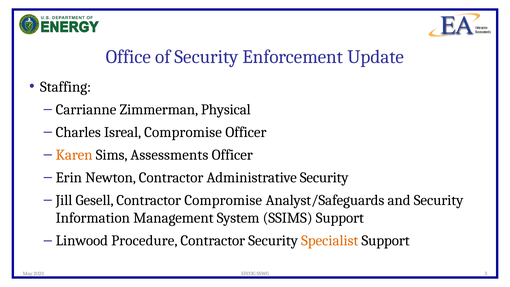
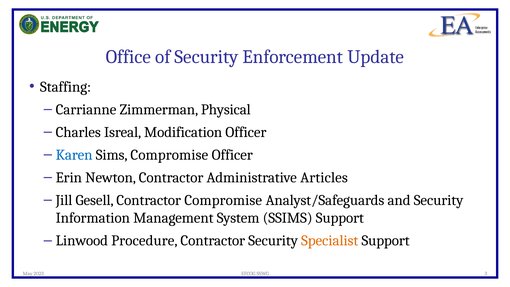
Isreal Compromise: Compromise -> Modification (183, 132)
Karen colour: orange -> blue (74, 155)
Sims Assessments: Assessments -> Compromise (169, 155)
Administrative Security: Security -> Articles (324, 177)
